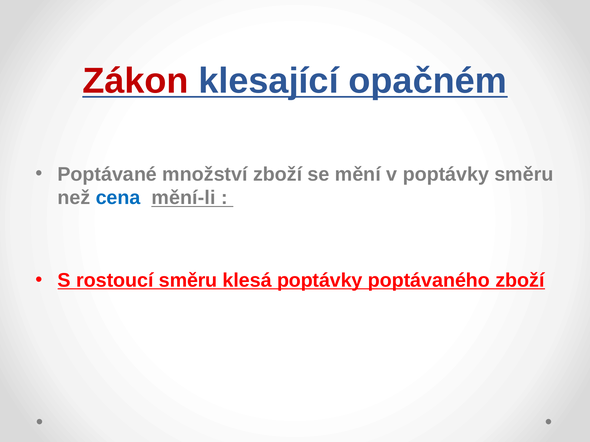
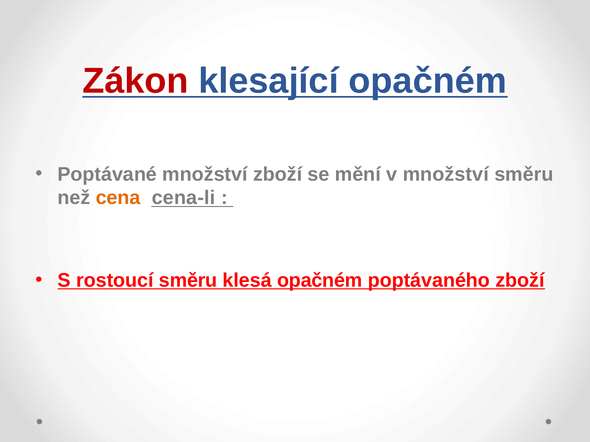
v poptávky: poptávky -> množství (446, 174)
cena colour: blue -> orange (118, 198)
mění-li: mění-li -> cena-li (184, 198)
klesá poptávky: poptávky -> opačném (320, 281)
